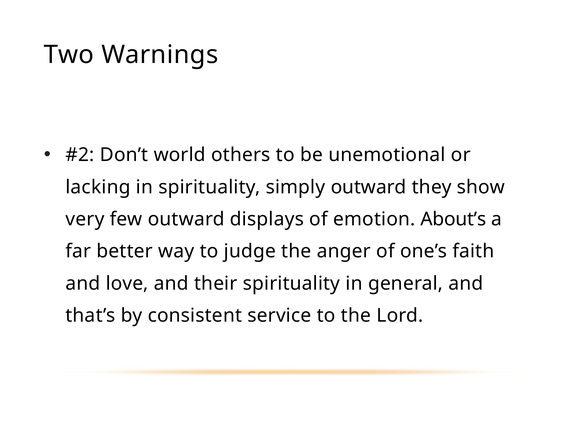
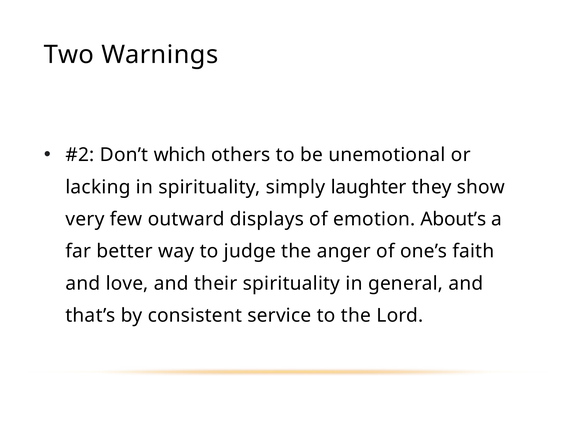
world: world -> which (180, 155)
simply outward: outward -> laughter (369, 187)
